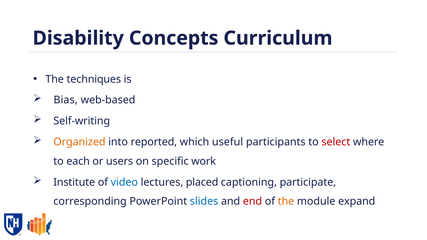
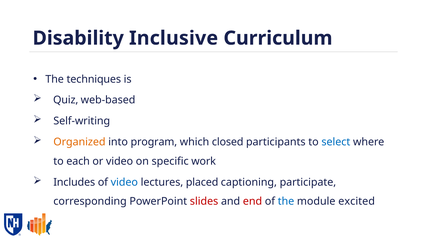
Concepts: Concepts -> Inclusive (174, 38)
Bias: Bias -> Quiz (66, 100)
reported: reported -> program (154, 142)
useful: useful -> closed (228, 142)
select colour: red -> blue (336, 142)
or users: users -> video (120, 161)
Institute: Institute -> Includes (74, 182)
slides colour: blue -> red (204, 202)
the colour: orange -> blue (286, 202)
expand: expand -> excited (357, 202)
